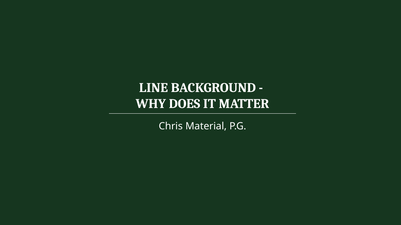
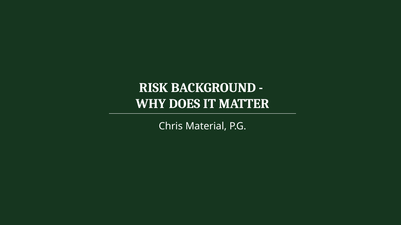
LINE: LINE -> RISK (154, 88)
